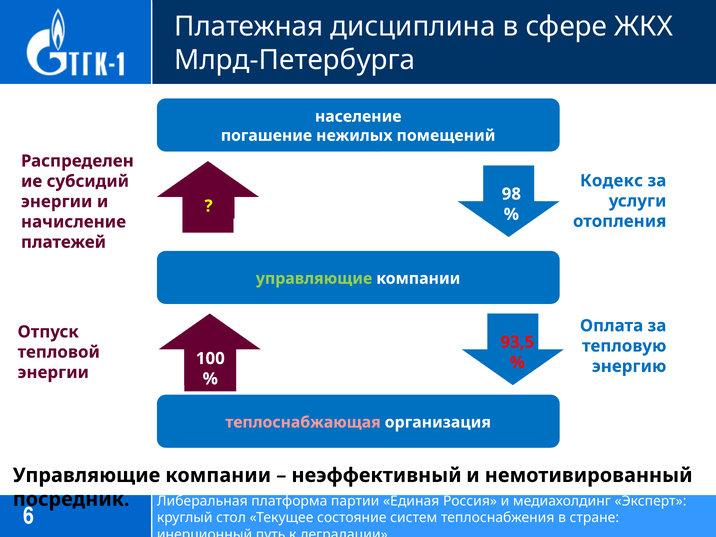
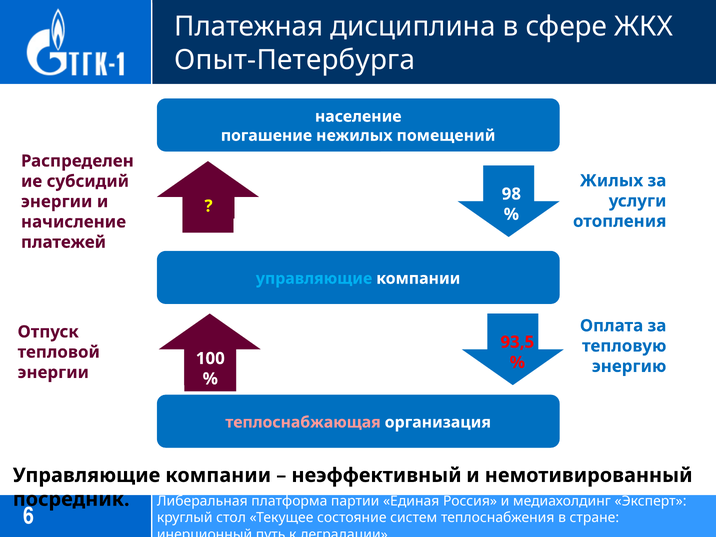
Млрд-Петербурга: Млрд-Петербурга -> Опыт-Петербурга (295, 60)
Кодекс: Кодекс -> Жилых (612, 181)
управляющие colour: light green -> light blue (314, 279)
